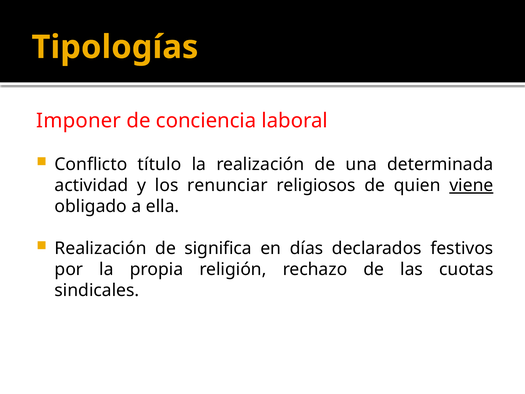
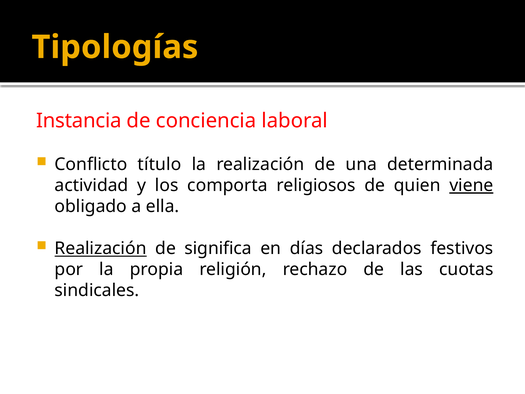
Imponer: Imponer -> Instancia (79, 121)
renunciar: renunciar -> comporta (227, 185)
Realización underline: none -> present (101, 248)
